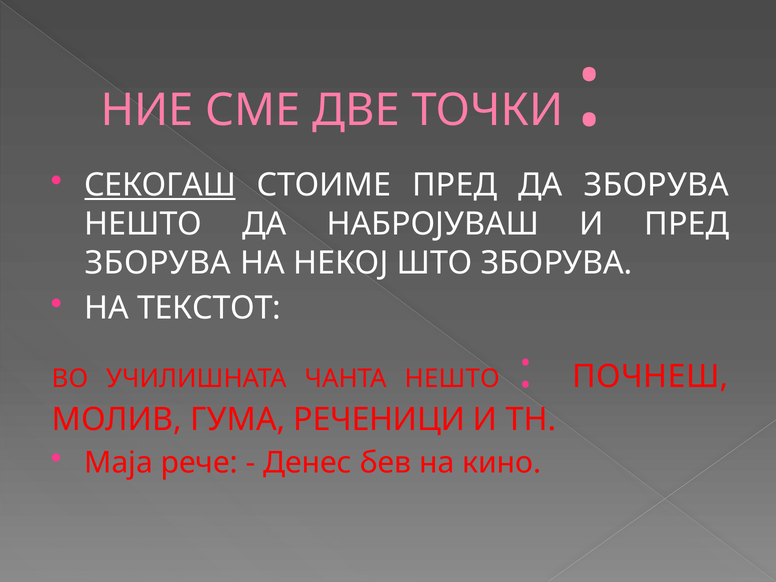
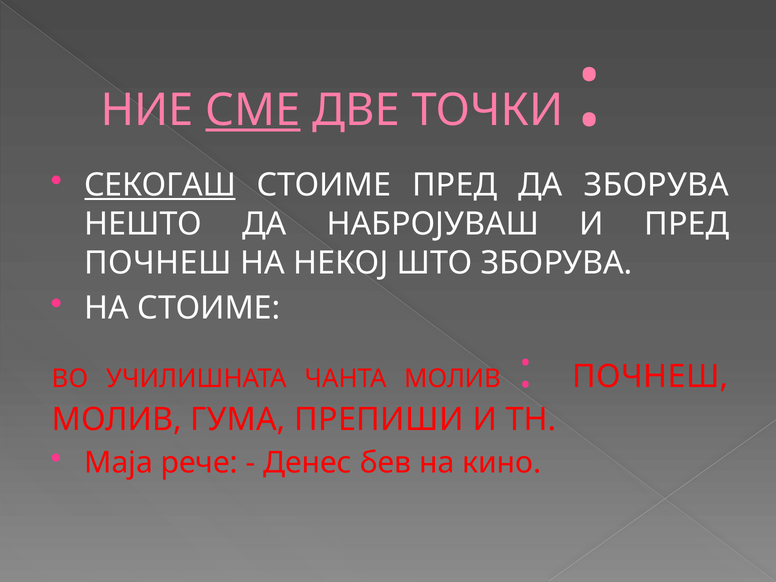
СМЕ underline: none -> present (253, 111)
ЗБОРУВА: ЗБОРУВА -> ПОЧНЕШ (158, 263)
НА ТЕКСТОТ: ТЕКСТОТ -> СТОИМЕ (209, 308)
ЧАНТА НЕШТО: НЕШТО -> МОЛИВ (453, 379)
РЕЧЕНИЦИ: РЕЧЕНИЦИ -> ПРЕПИШИ (379, 419)
